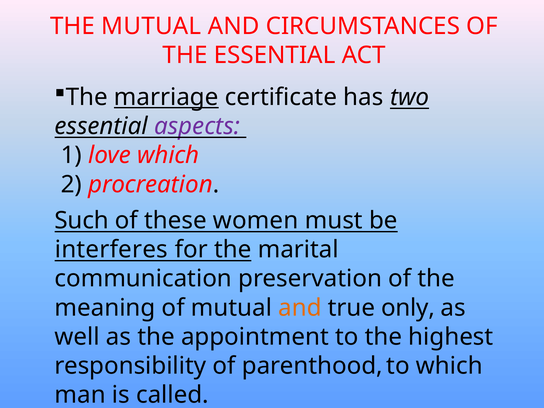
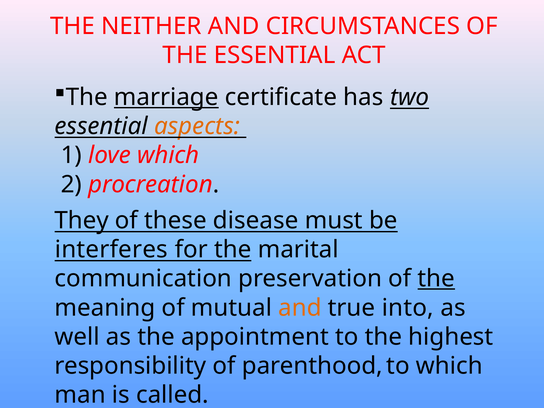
THE MUTUAL: MUTUAL -> NEITHER (151, 26)
aspects colour: purple -> orange (197, 126)
Such: Such -> They (82, 221)
women: women -> disease (256, 221)
the underline: none -> present (436, 279)
only: only -> into (408, 308)
